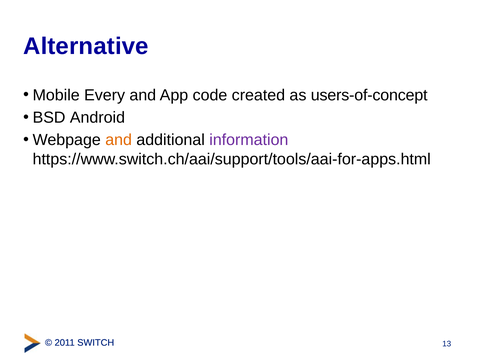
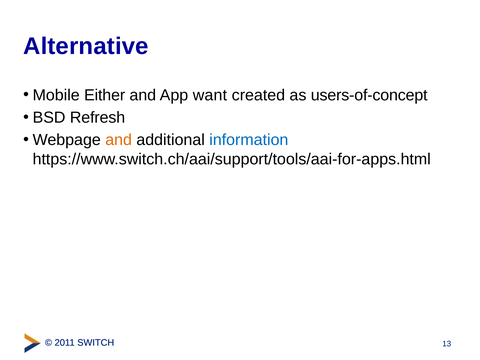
Every: Every -> Either (105, 95)
code: code -> want (210, 95)
Android: Android -> Refresh (98, 118)
information colour: purple -> blue (249, 140)
